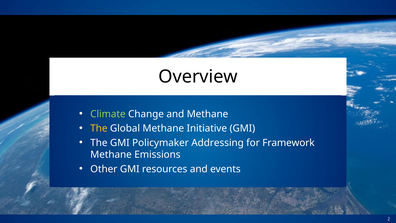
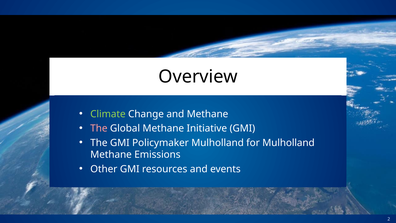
The colour: yellow -> pink (99, 128)
Policymaker Addressing: Addressing -> Mulholland (218, 143)
for Framework: Framework -> Mulholland (288, 143)
